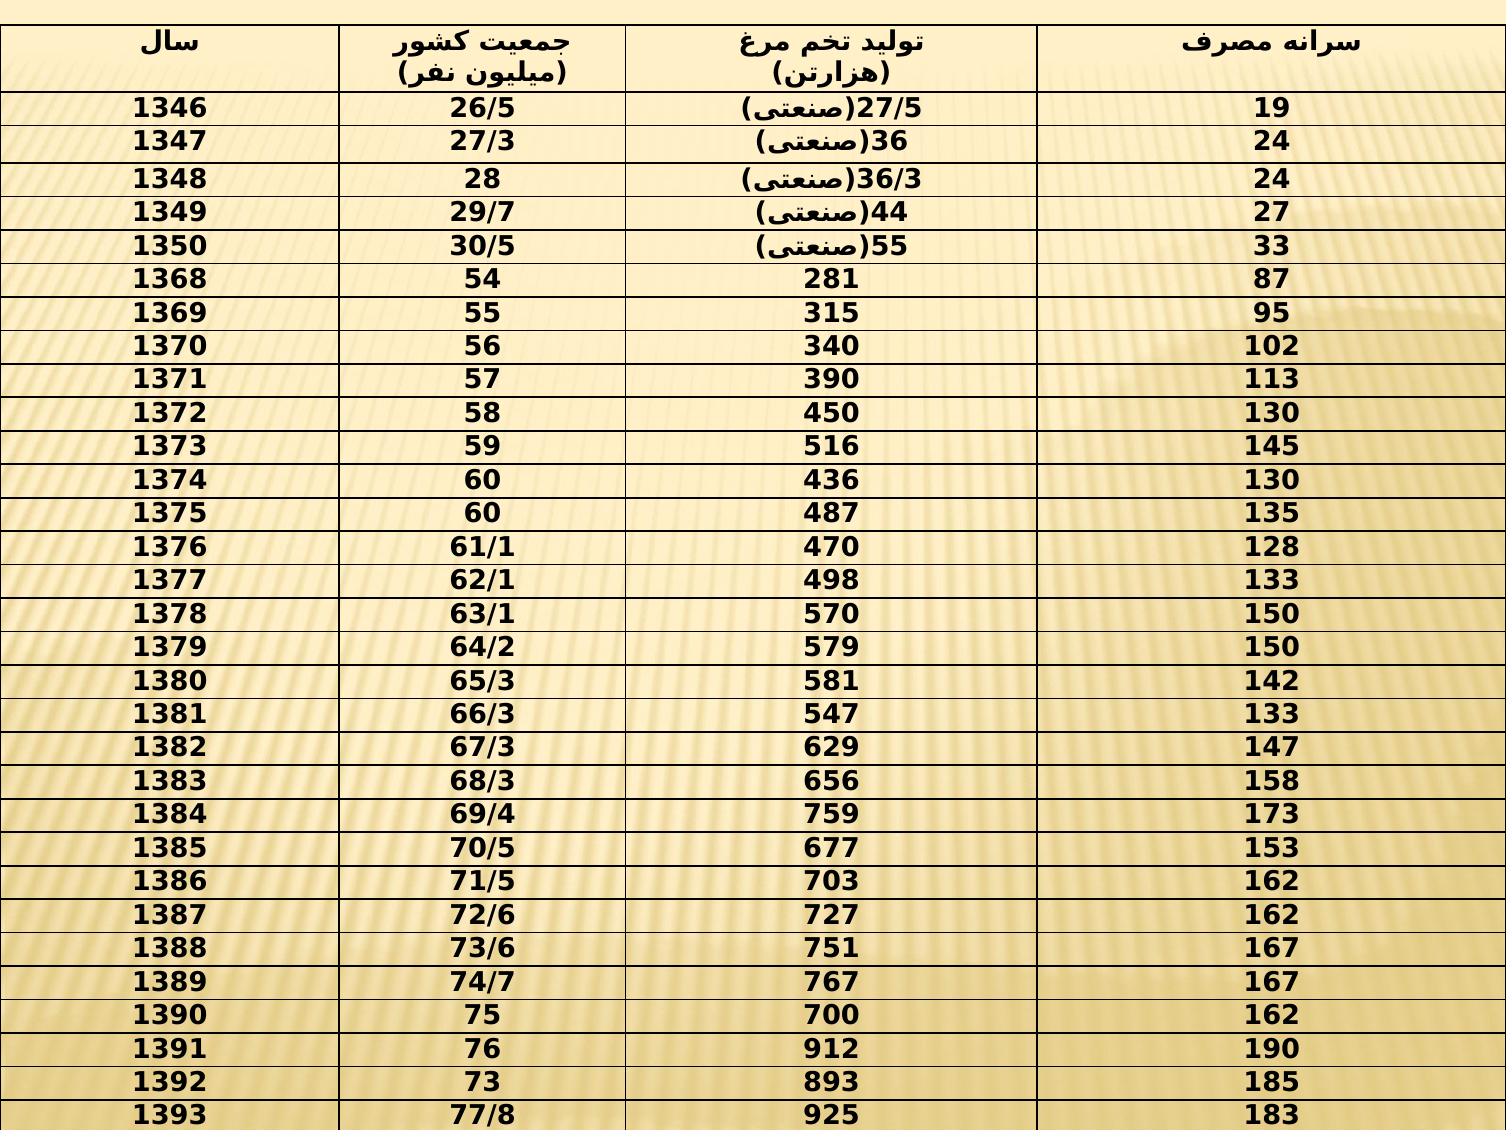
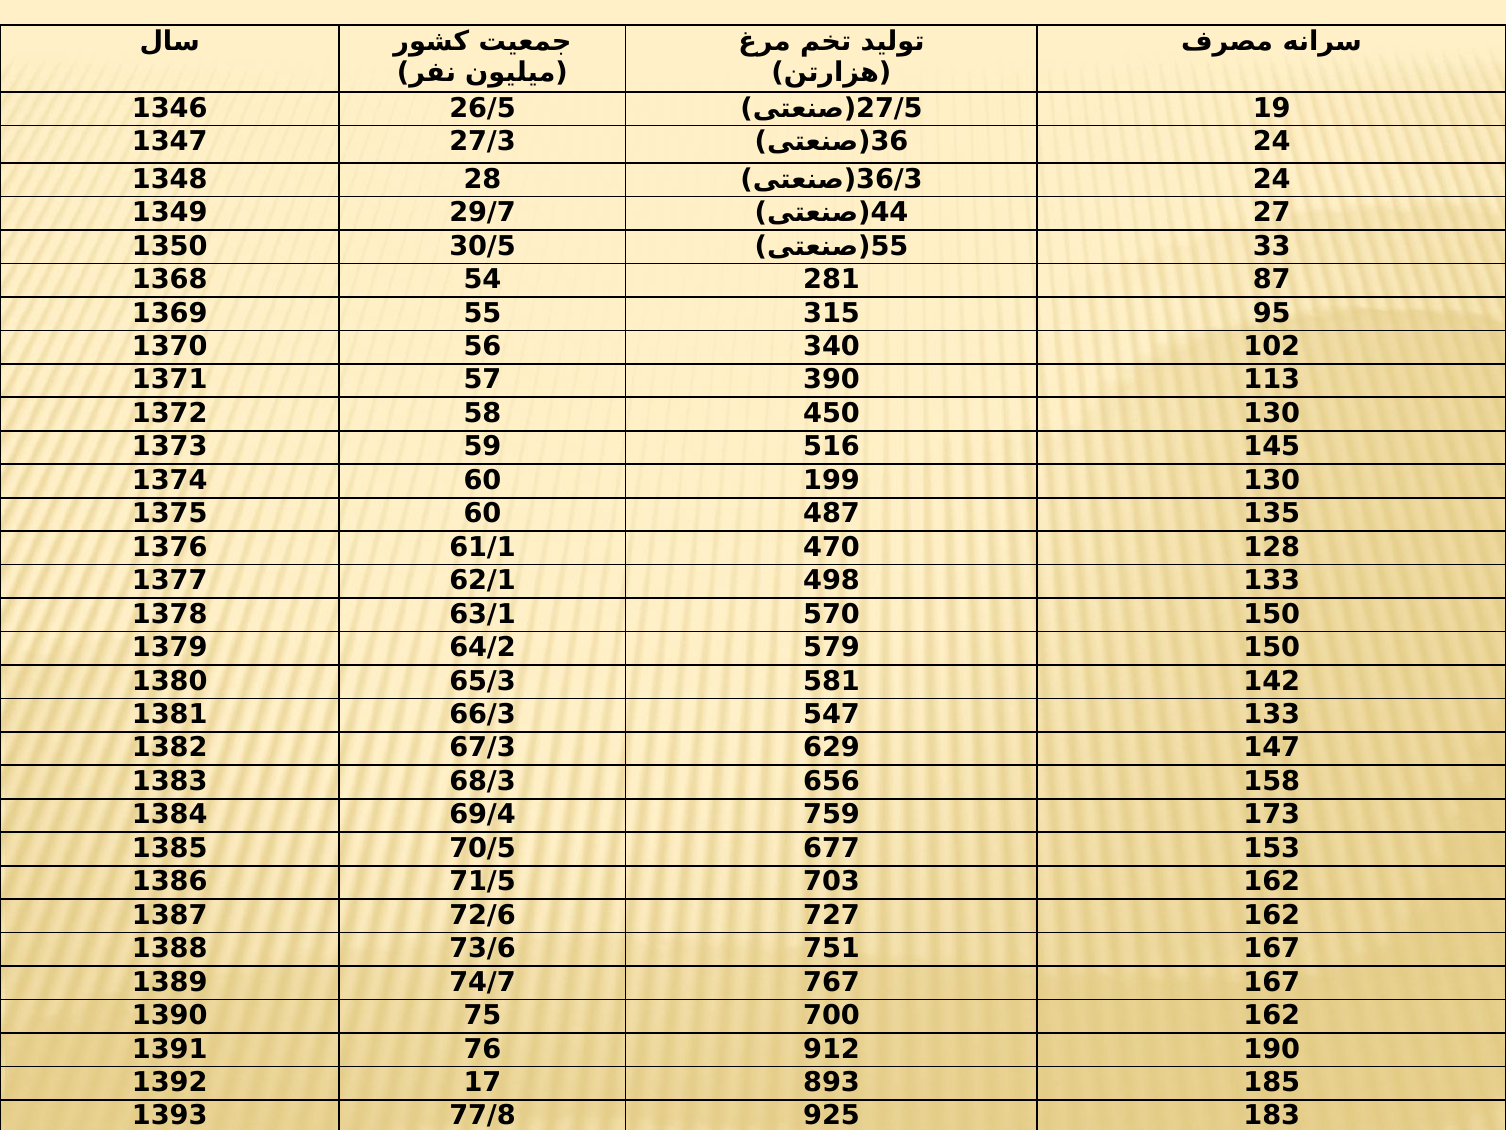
436: 436 -> 199 (832, 480)
73: 73 -> 17 (482, 1082)
